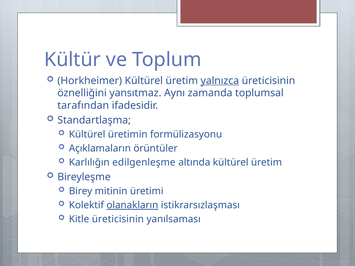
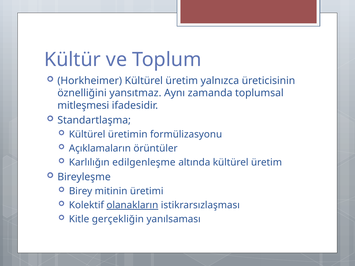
yalnızca underline: present -> none (220, 81)
tarafından: tarafından -> mitleşmesi (83, 106)
Kitle üreticisinin: üreticisinin -> gerçekliğin (118, 219)
